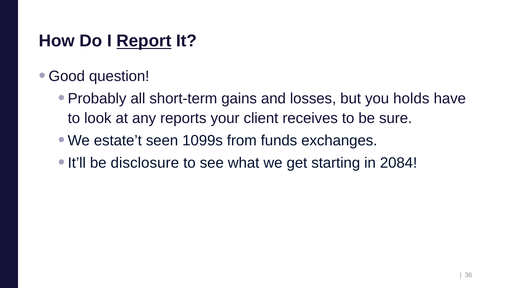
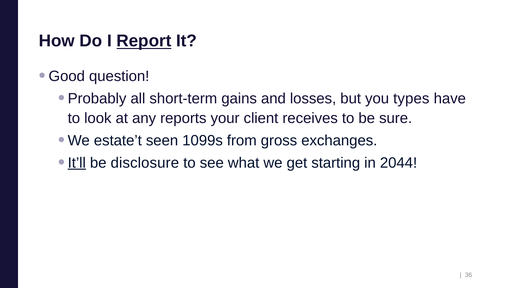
holds: holds -> types (411, 98)
funds: funds -> gross (279, 140)
It’ll underline: none -> present (77, 162)
2084: 2084 -> 2044 (399, 162)
